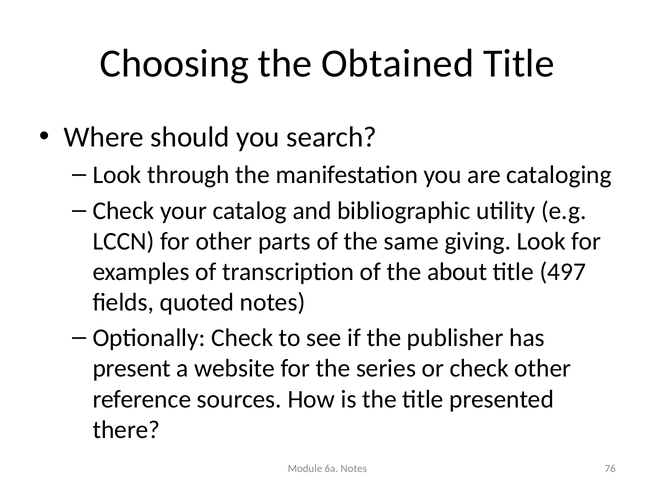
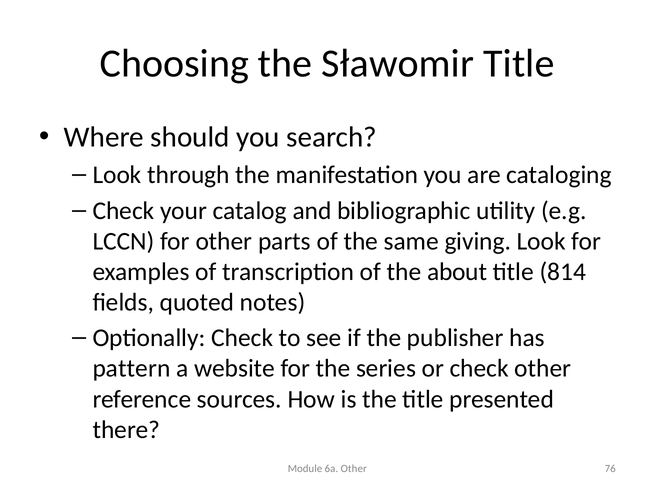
Obtained: Obtained -> Sławomir (398, 63)
497: 497 -> 814 (563, 272)
present: present -> pattern (132, 369)
6a Notes: Notes -> Other (354, 469)
